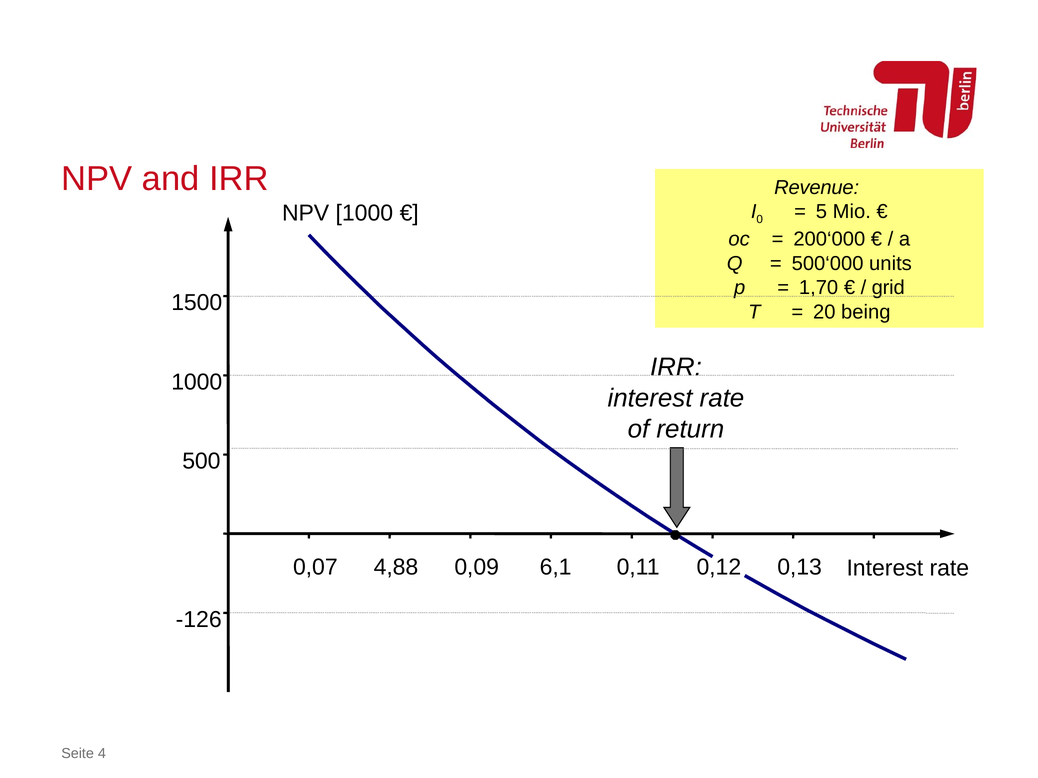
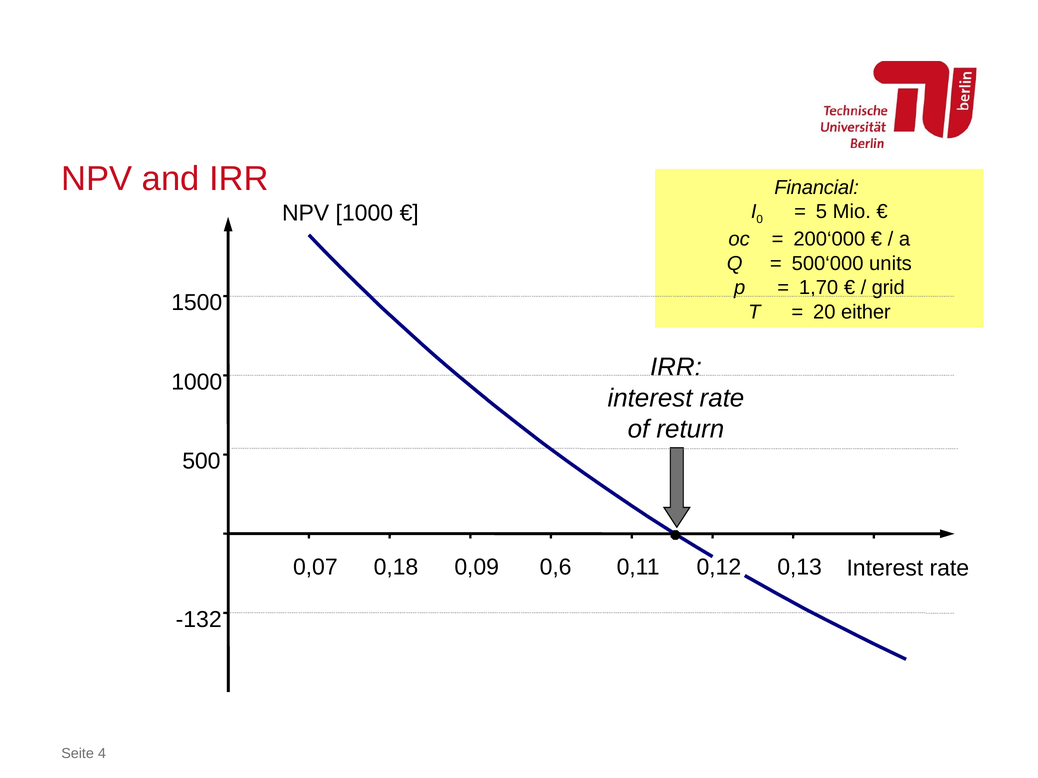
Revenue: Revenue -> Financial (817, 188)
being: being -> either (866, 312)
4,88: 4,88 -> 0,18 (396, 568)
6,1: 6,1 -> 0,6 (556, 568)
-126: -126 -> -132 (199, 620)
